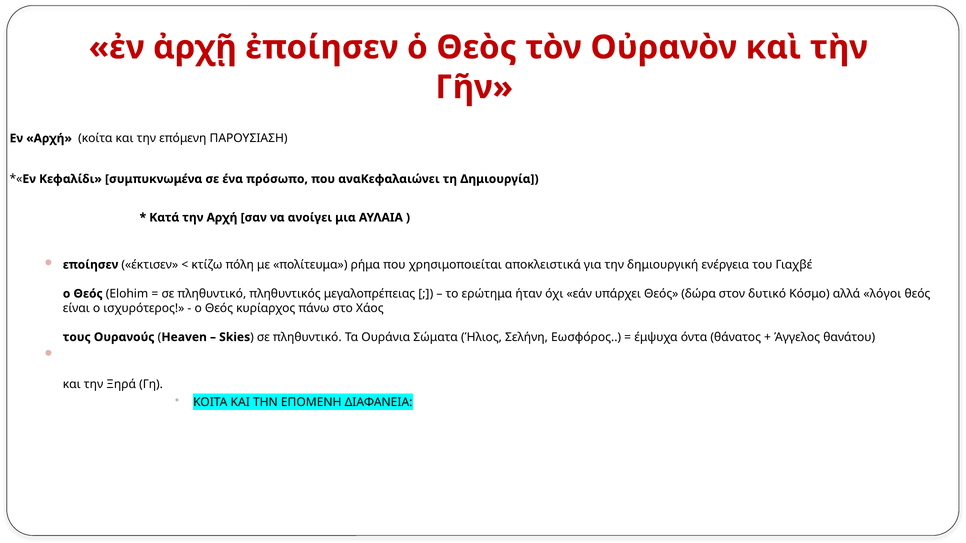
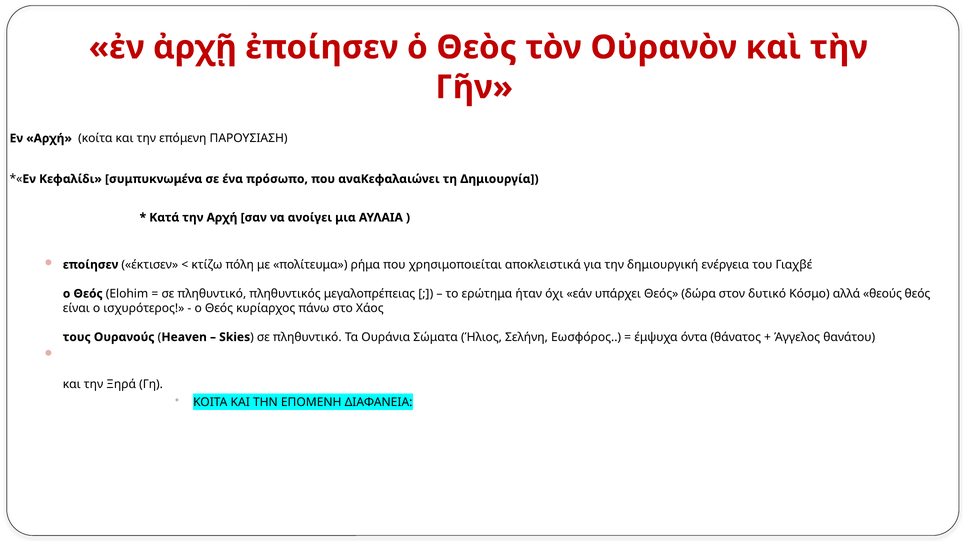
λόγοι: λόγοι -> θεούς (883, 294)
